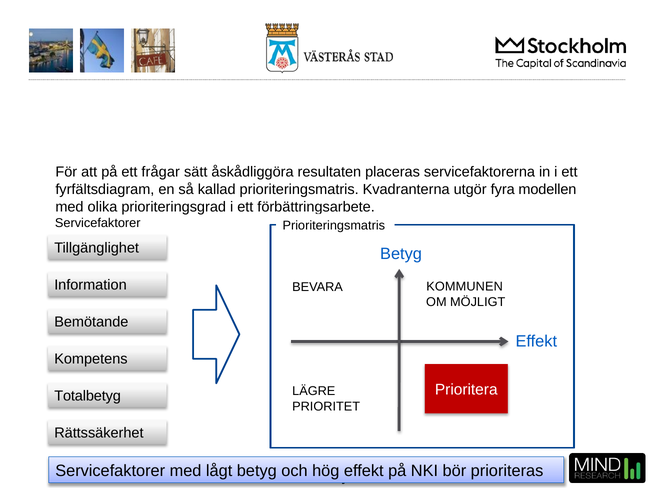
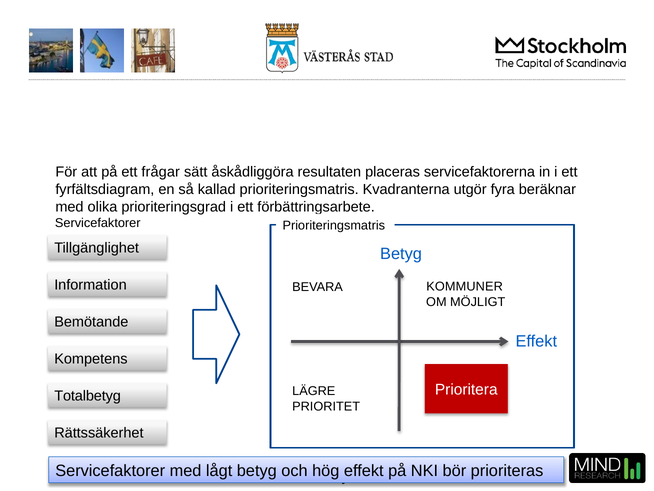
modellen: modellen -> beräknar (547, 189)
KOMMUNEN: KOMMUNEN -> KOMMUNER (465, 286)
